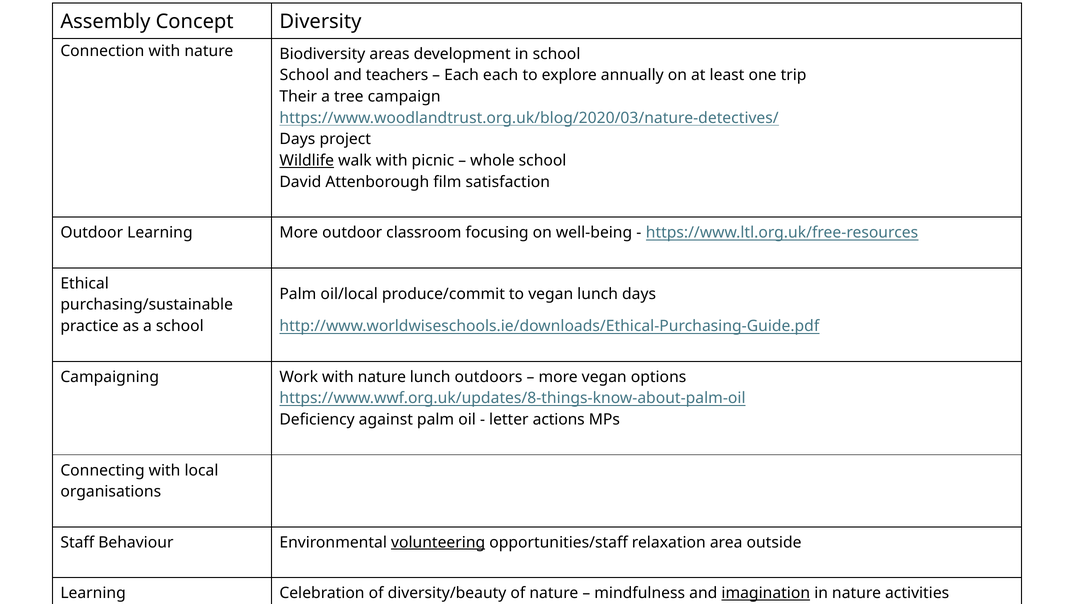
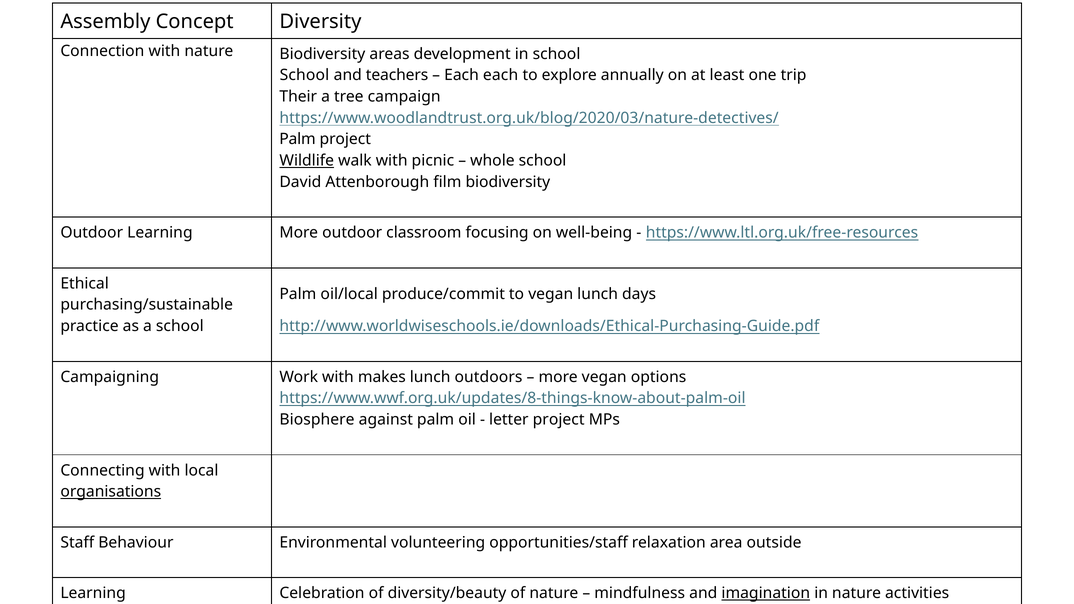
Days: Days -> Palm (298, 139)
film satisfaction: satisfaction -> biodiversity (508, 182)
Work with nature: nature -> makes (382, 377)
Deficiency: Deficiency -> Biosphere (317, 420)
letter actions: actions -> project (559, 420)
organisations underline: none -> present (111, 492)
volunteering underline: present -> none (438, 543)
